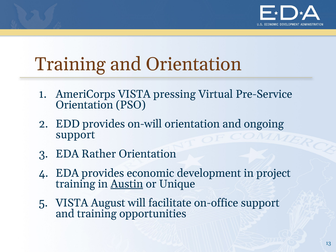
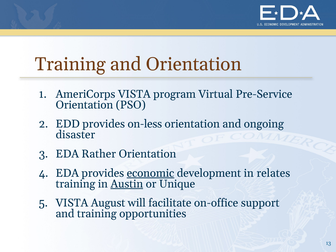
pressing: pressing -> program (175, 94)
on-will: on-will -> on-less (145, 124)
support: support -> disaster (75, 135)
economic underline: none -> present (150, 173)
project: project -> relates (273, 173)
